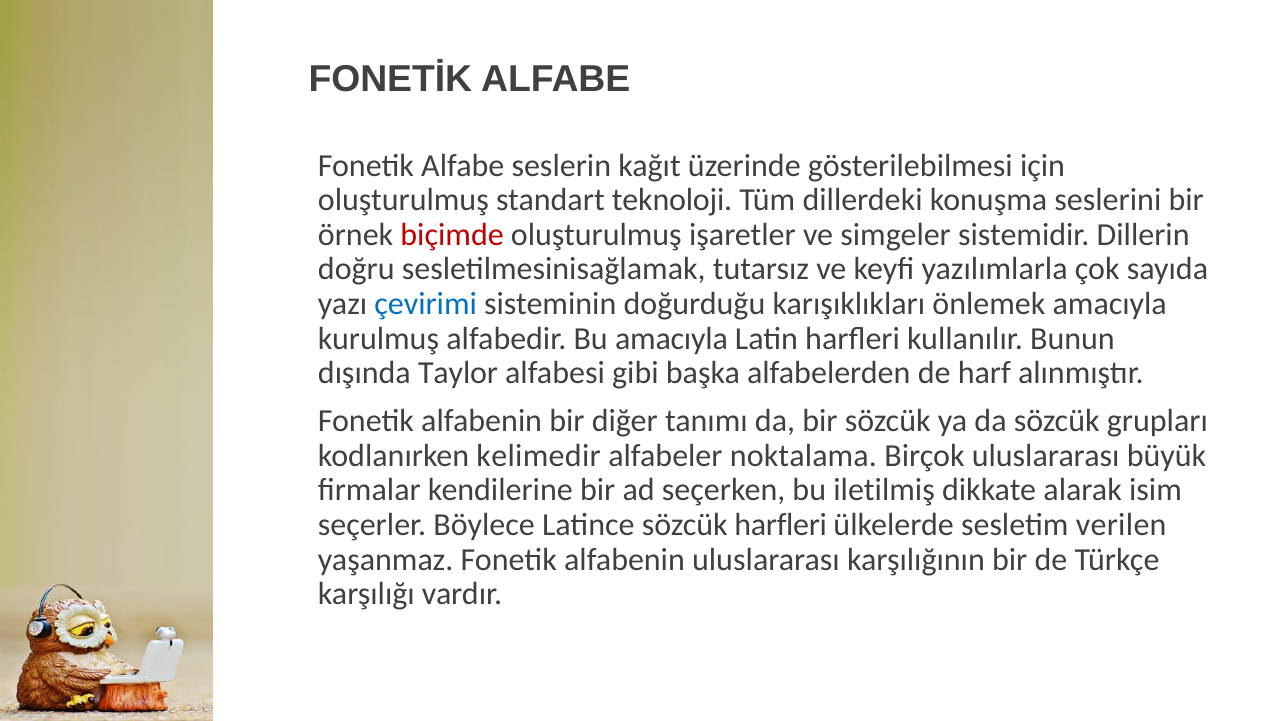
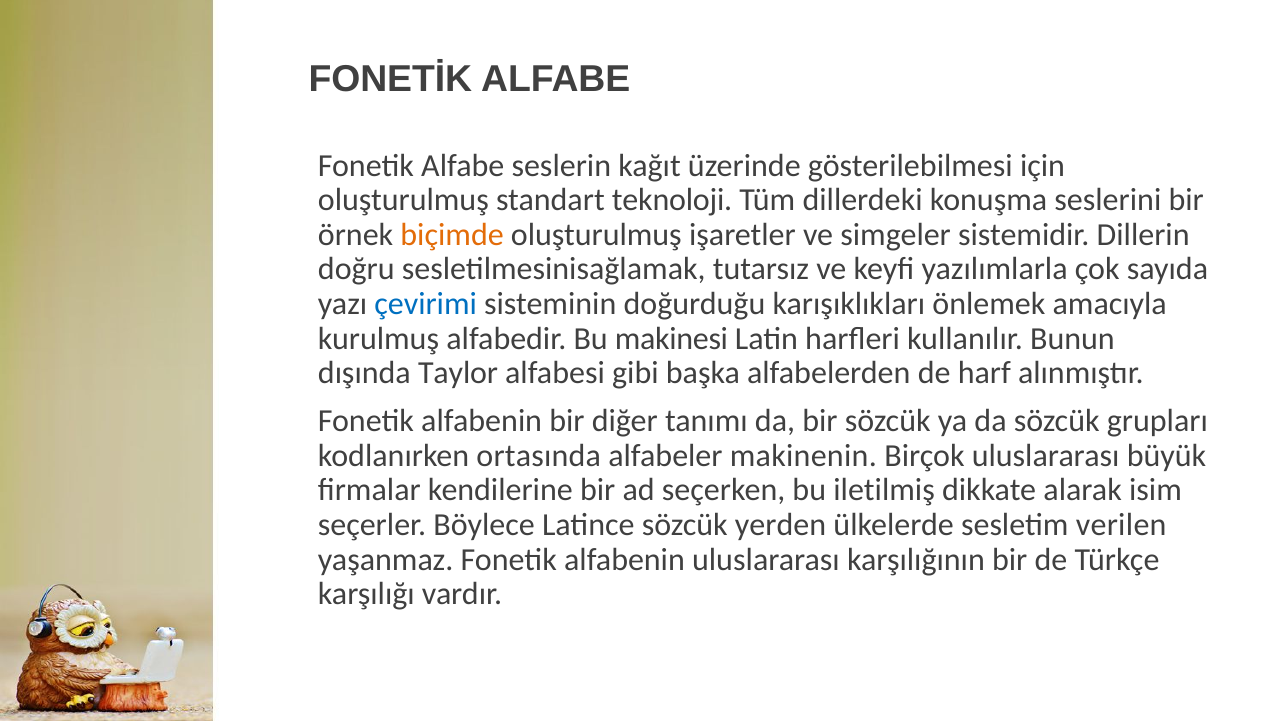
biçimde colour: red -> orange (452, 235)
Bu amacıyla: amacıyla -> makinesi (672, 338)
kelimedir: kelimedir -> ortasında (539, 455)
noktalama: noktalama -> makinenin (803, 455)
sözcük harfleri: harfleri -> yerden (781, 525)
